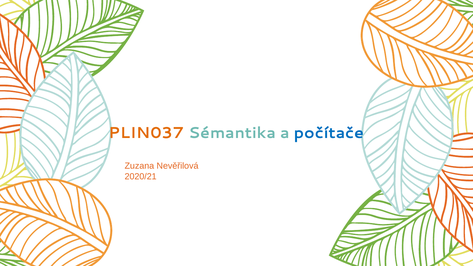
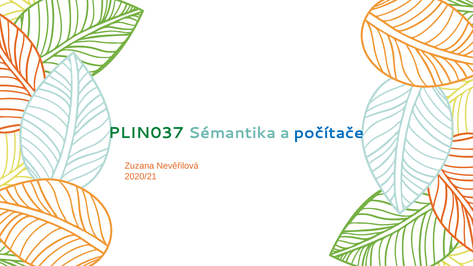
PLIN037 colour: orange -> green (146, 133)
